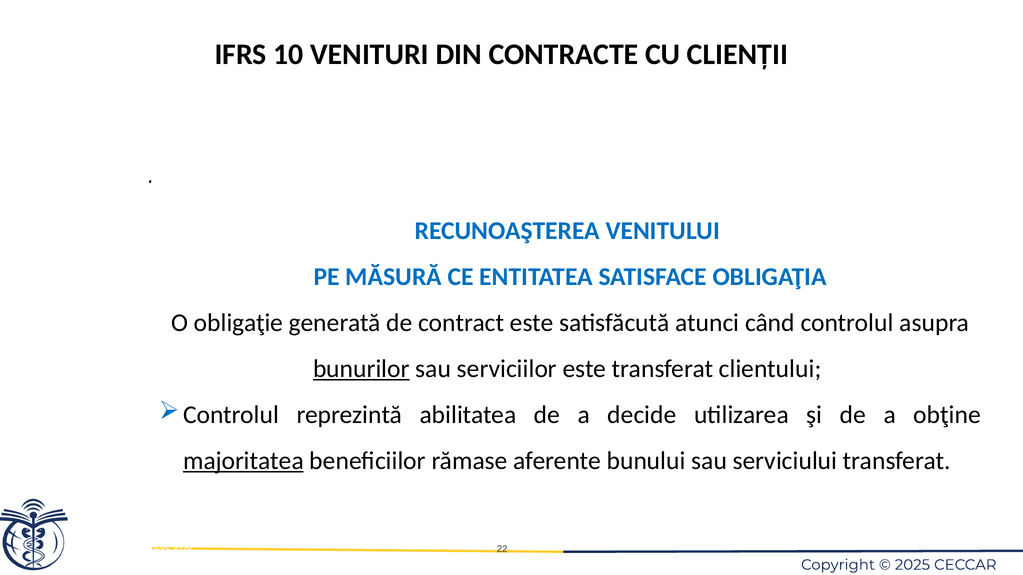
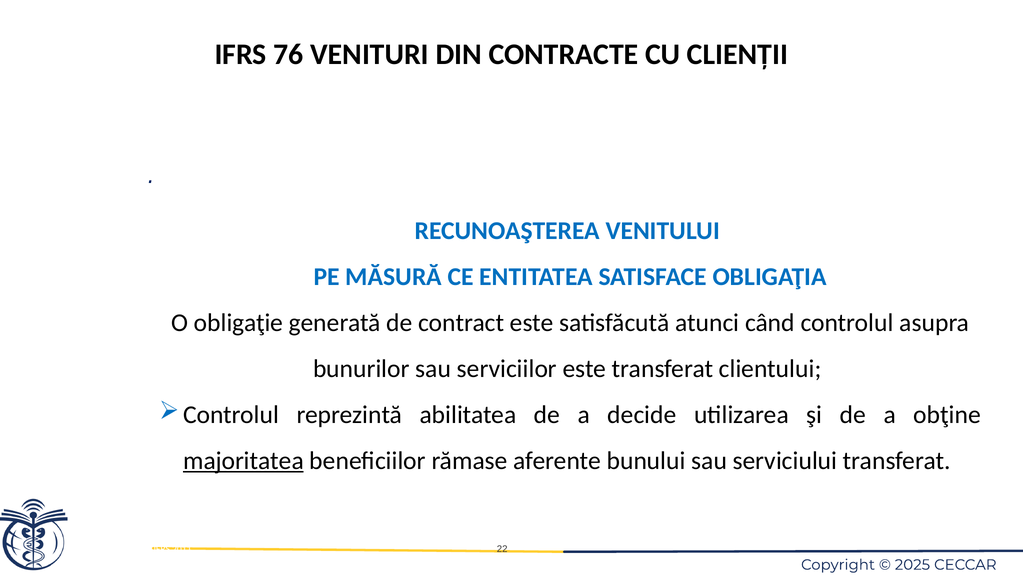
10: 10 -> 76 (288, 54)
bunurilor underline: present -> none (361, 369)
2029: 2029 -> 2011 (182, 549)
